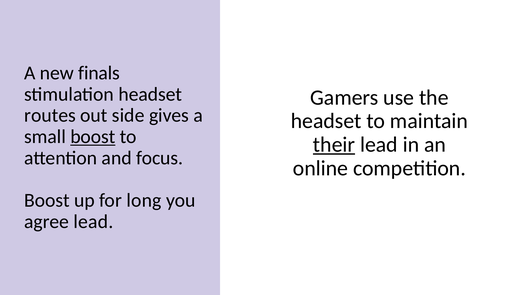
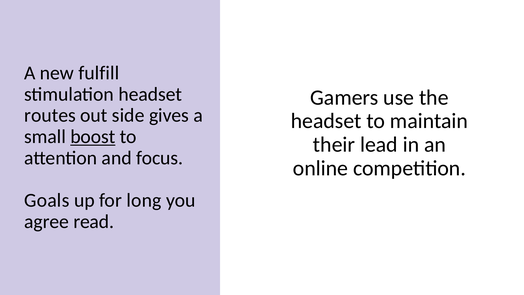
finals: finals -> fulfill (99, 73)
their underline: present -> none (334, 145)
Boost: Boost -> Goals (47, 200)
agree lead: lead -> read (94, 222)
